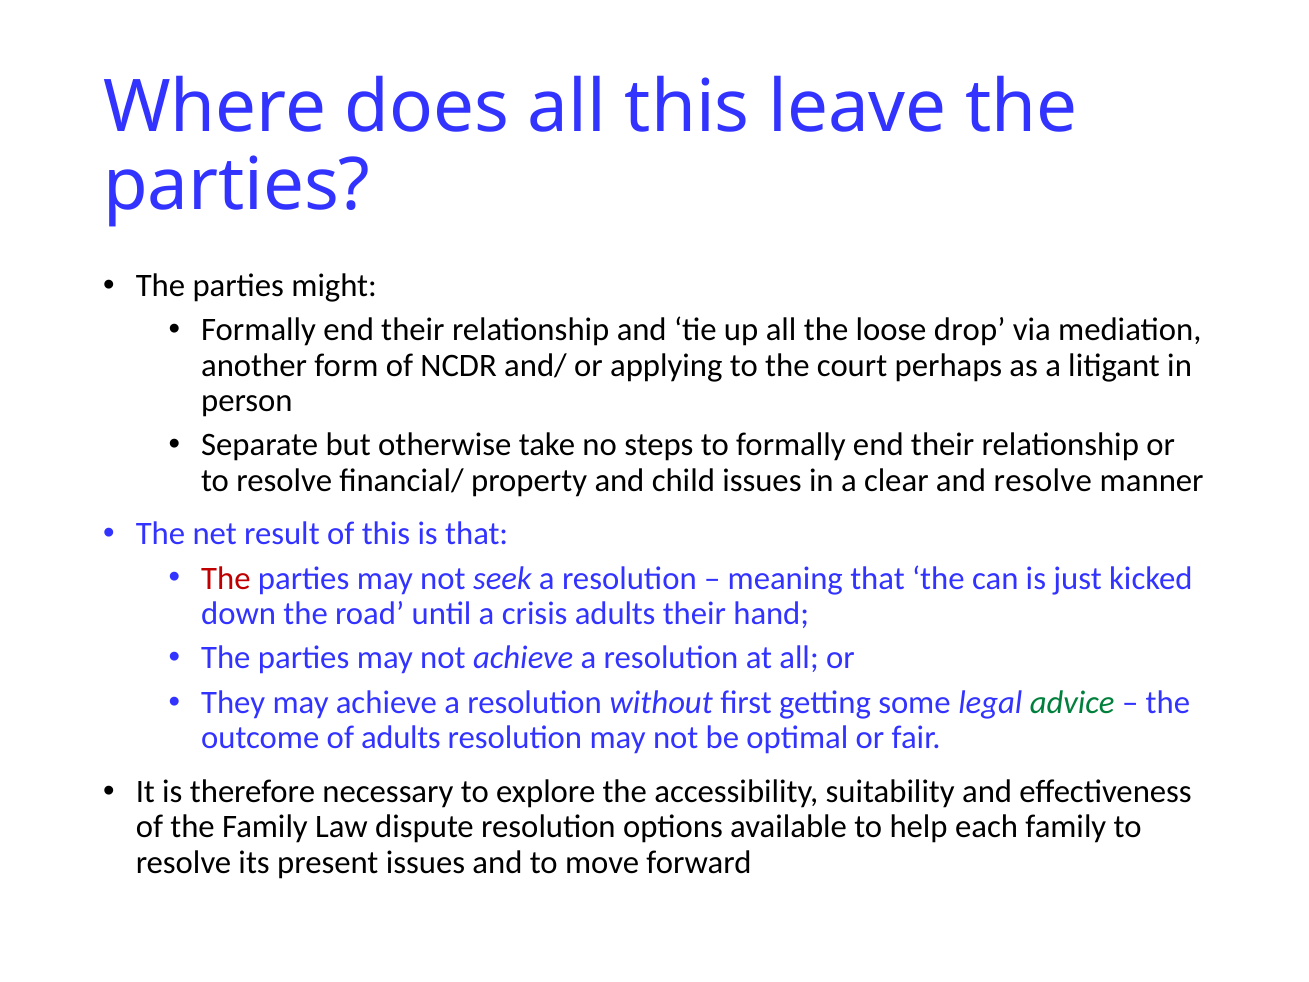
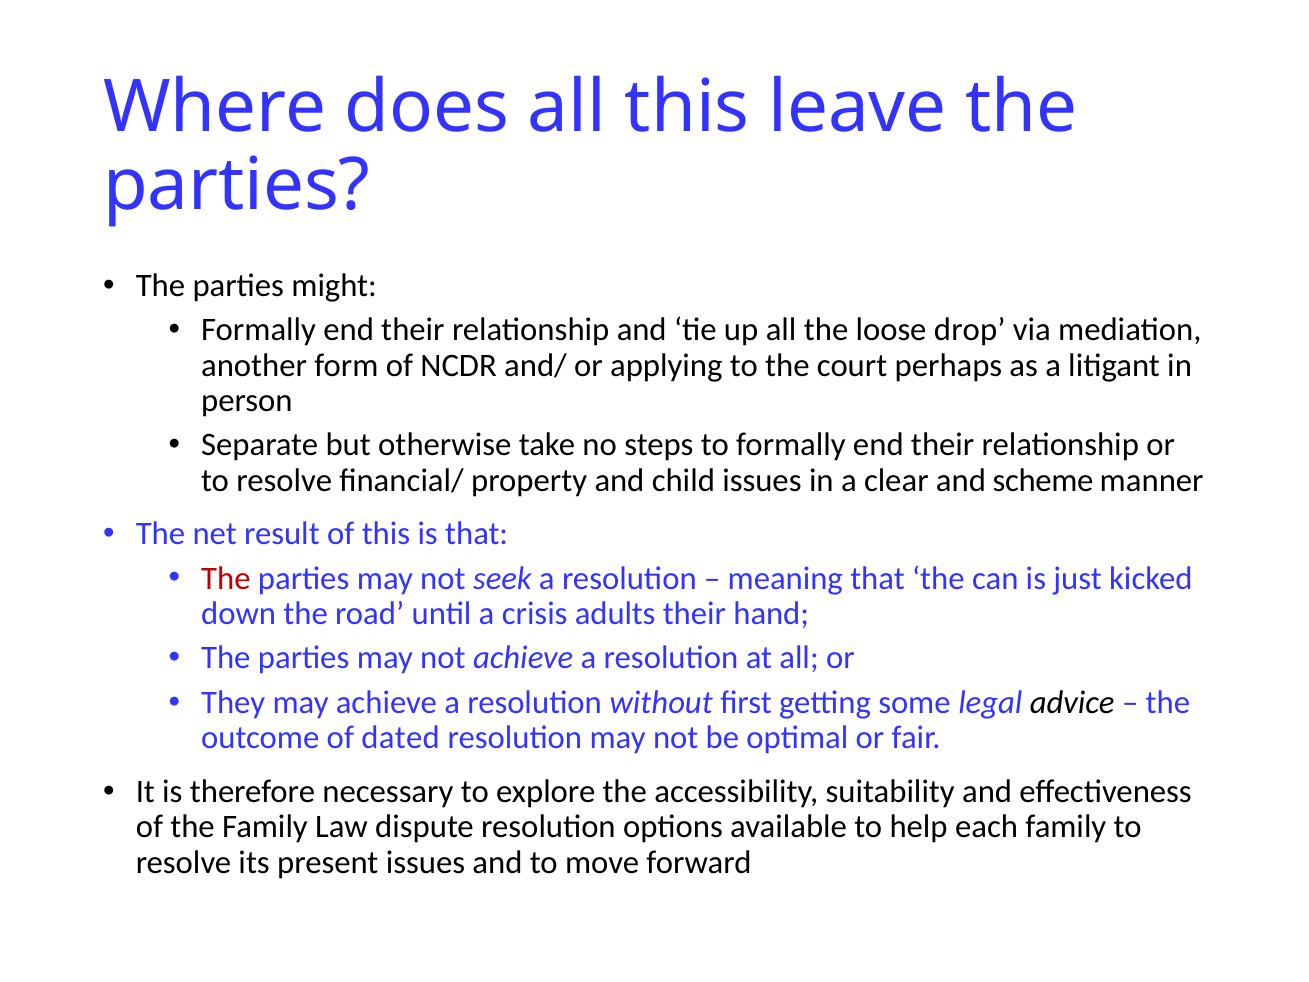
and resolve: resolve -> scheme (1043, 480)
advice colour: green -> black (1072, 702)
of adults: adults -> dated (401, 738)
